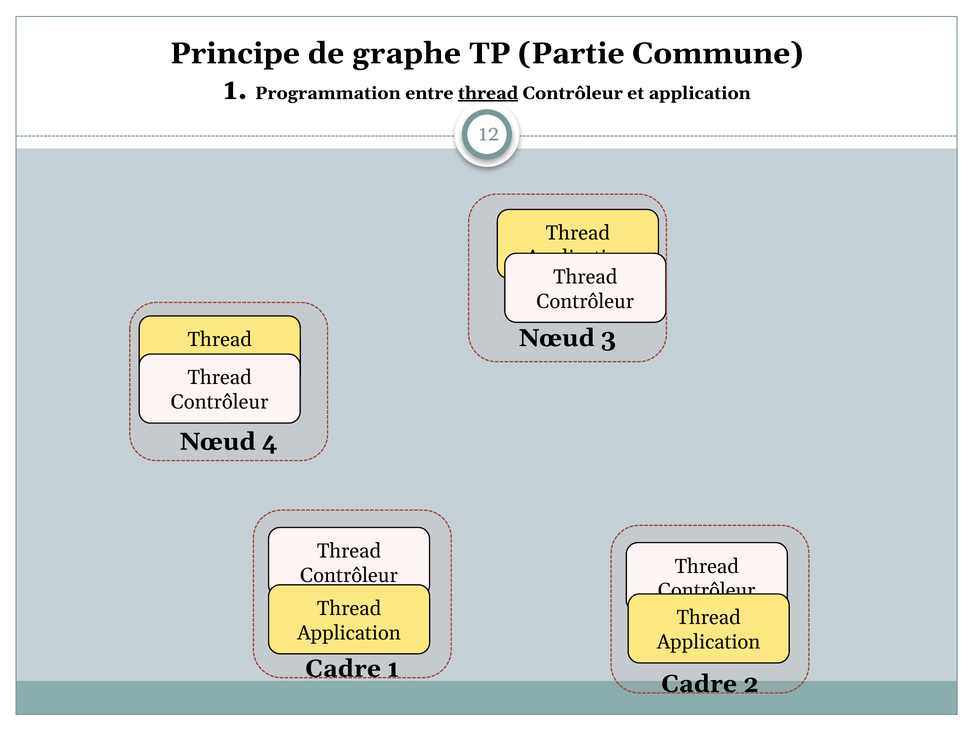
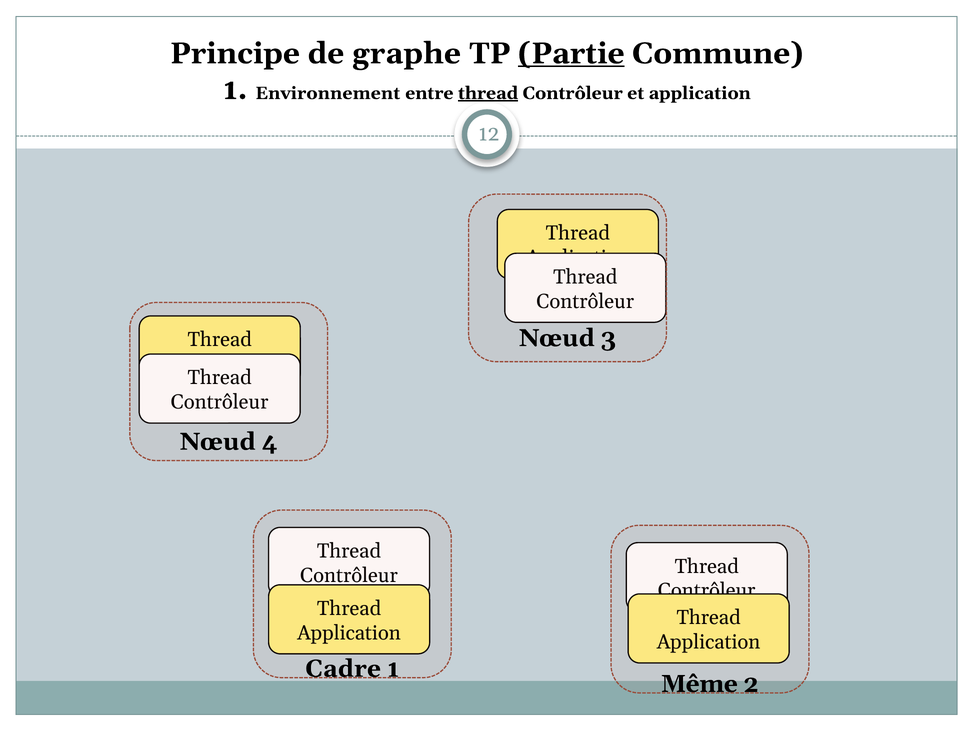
Partie underline: none -> present (571, 53)
Programmation: Programmation -> Environnement (328, 93)
Cadre: Cadre -> Même (699, 683)
